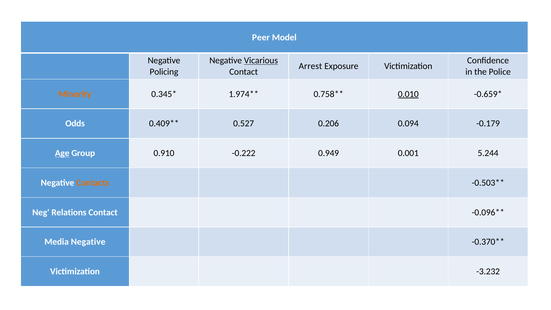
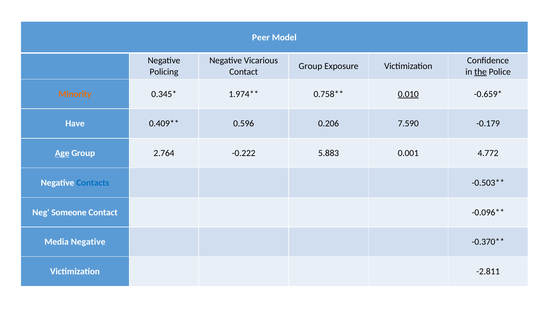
Vicarious underline: present -> none (261, 61)
Arrest: Arrest -> Group (310, 66)
the underline: none -> present (481, 72)
Odds: Odds -> Have (75, 124)
0.527: 0.527 -> 0.596 (244, 124)
0.094: 0.094 -> 7.590 (408, 124)
0.910: 0.910 -> 2.764 (164, 153)
0.949: 0.949 -> 5.883 (329, 153)
5.244: 5.244 -> 4.772 (488, 153)
Contacts colour: orange -> blue (93, 183)
Relations: Relations -> Someone (69, 212)
-3.232: -3.232 -> -2.811 (488, 271)
